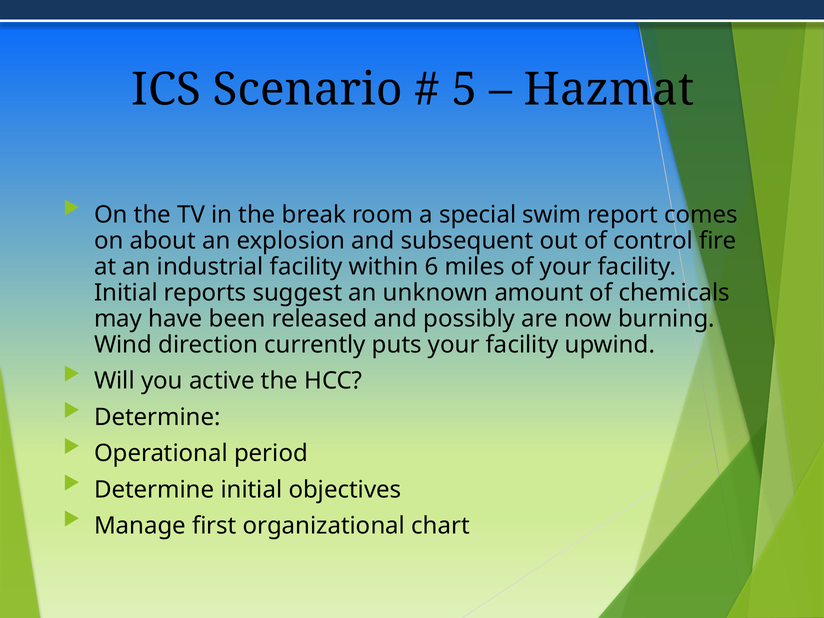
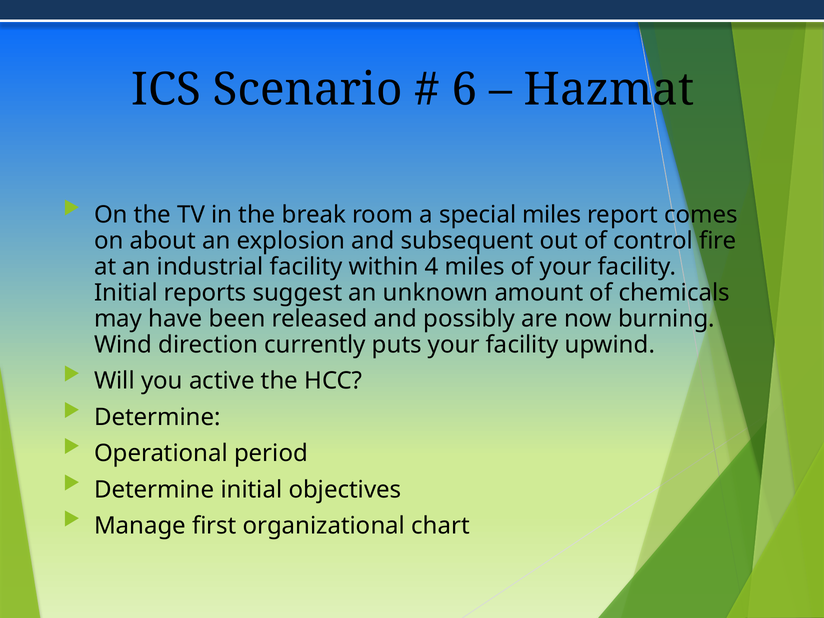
5: 5 -> 6 (464, 90)
special swim: swim -> miles (552, 215)
6: 6 -> 4 (432, 267)
